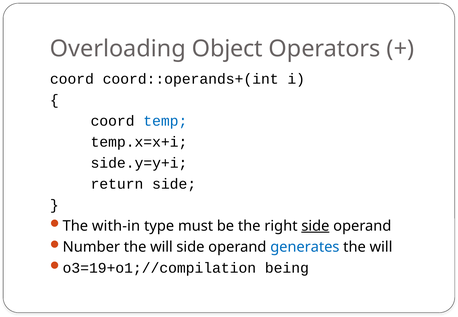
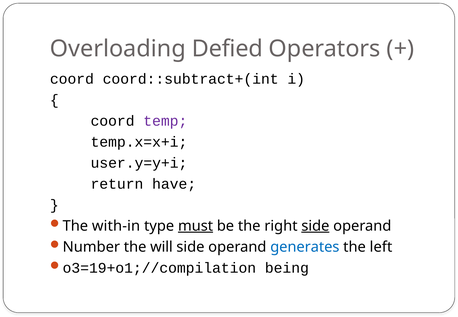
Object: Object -> Defied (227, 49)
coord::operands+(int: coord::operands+(int -> coord::subtract+(int (191, 79)
temp colour: blue -> purple (165, 121)
side.y=y+i: side.y=y+i -> user.y=y+i (139, 163)
return side: side -> have (174, 184)
must underline: none -> present (196, 226)
will: will -> left (381, 247)
